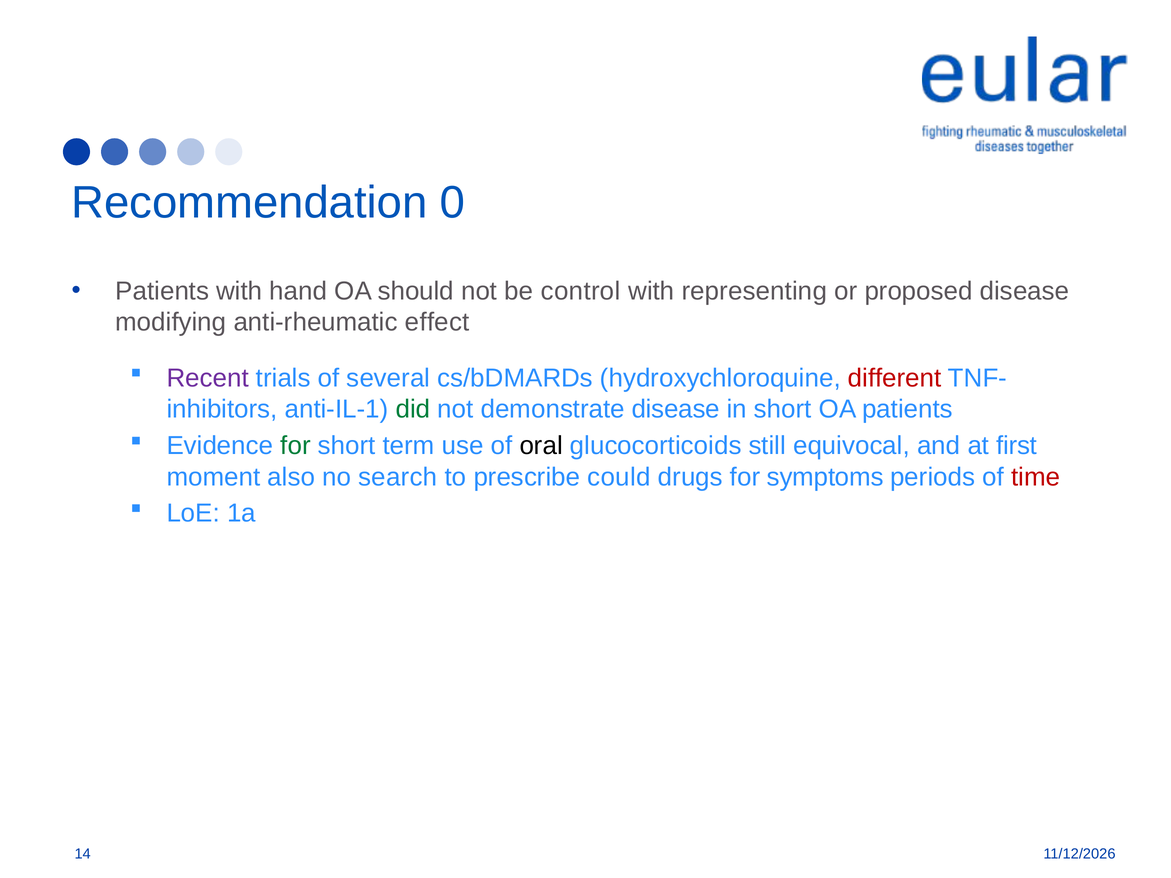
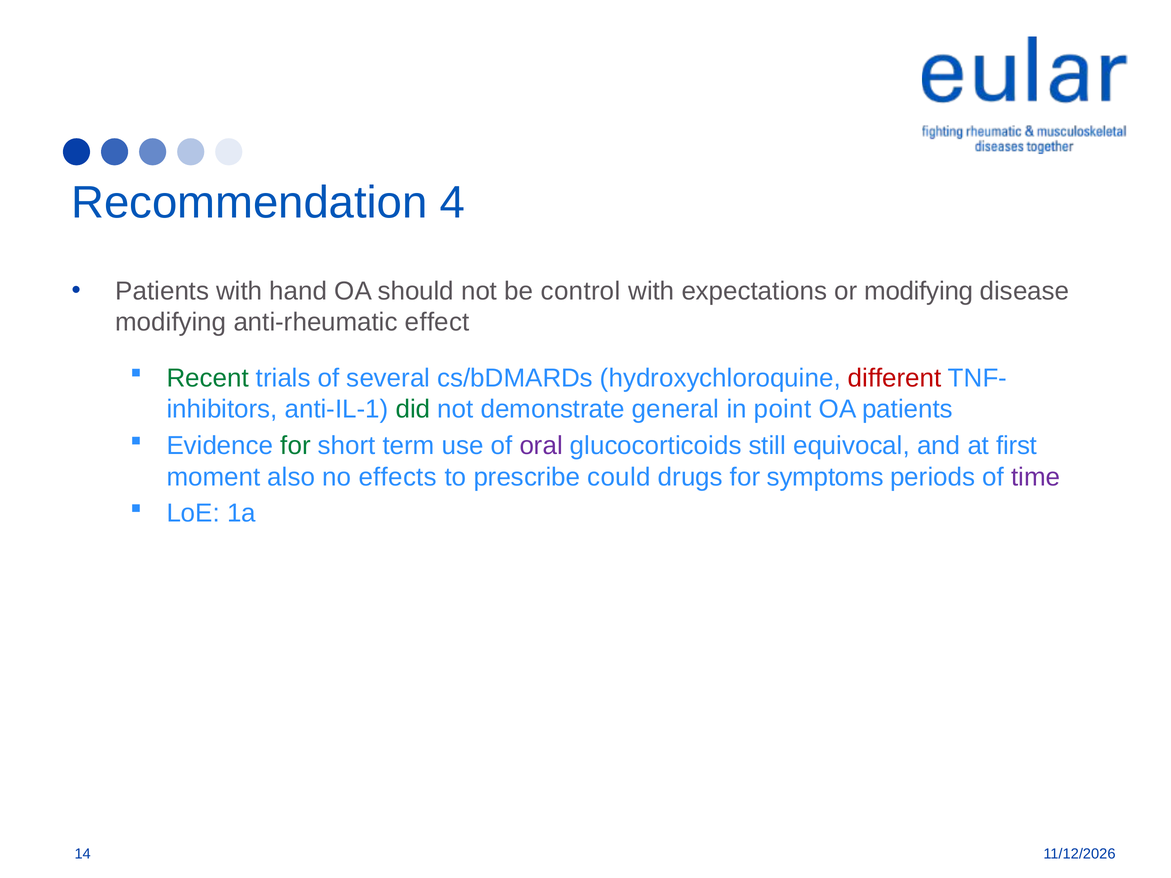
0: 0 -> 4 (453, 203)
representing: representing -> expectations (754, 291)
or proposed: proposed -> modifying (919, 291)
Recent colour: purple -> green (208, 378)
demonstrate disease: disease -> general (676, 409)
in short: short -> point (783, 409)
oral colour: black -> purple (541, 446)
search: search -> effects (398, 477)
time colour: red -> purple (1036, 477)
